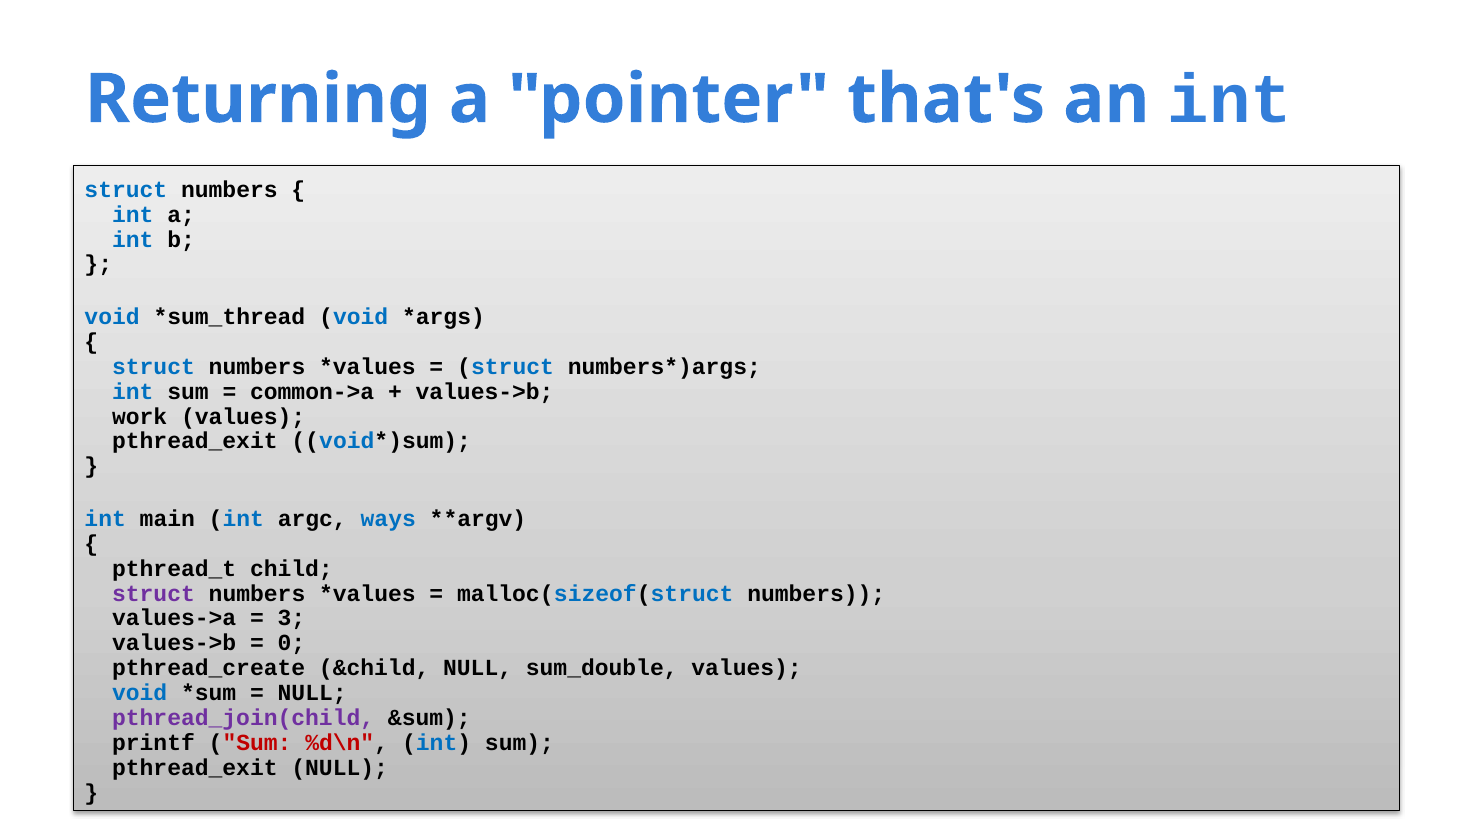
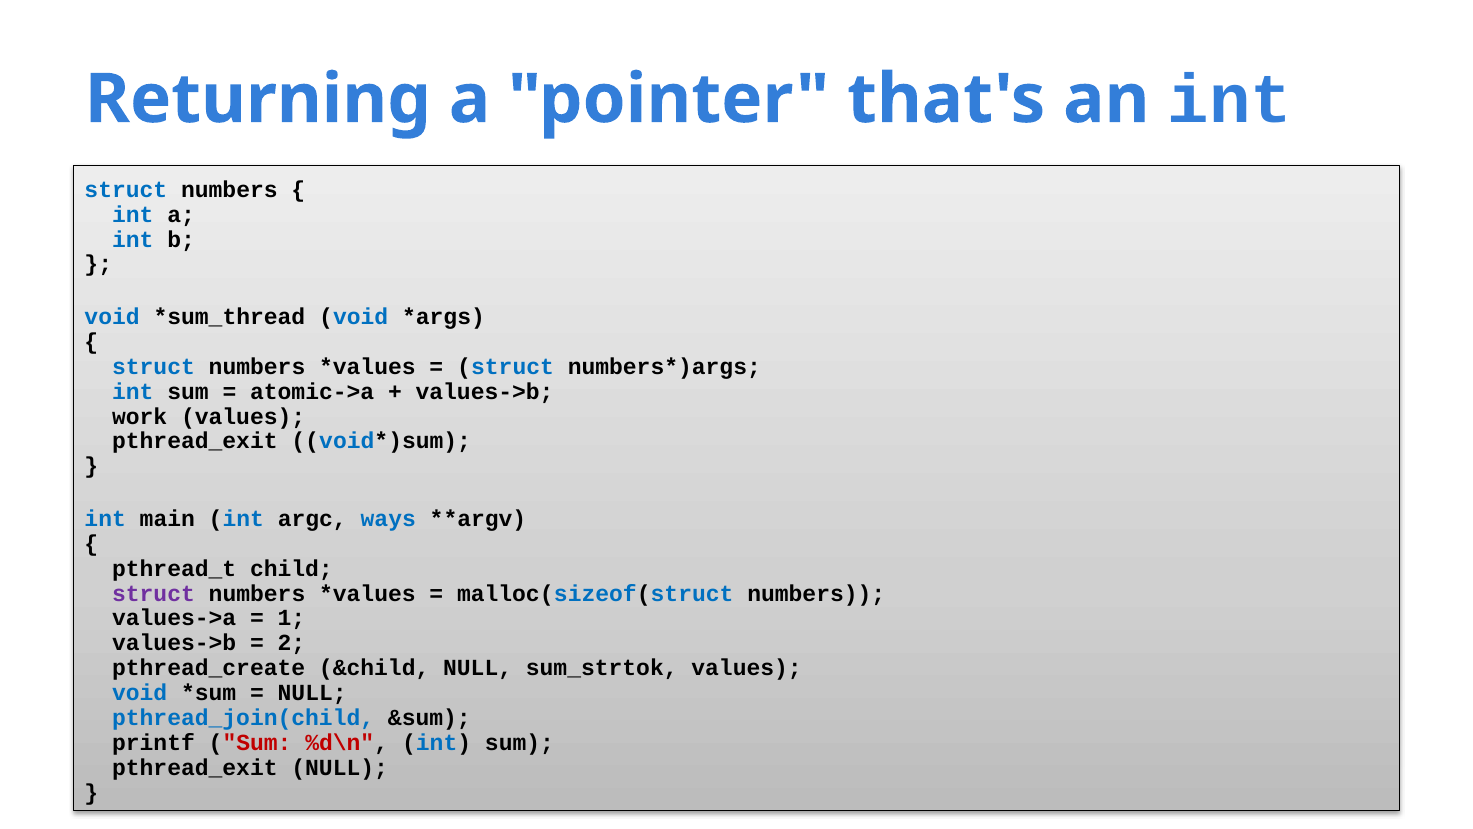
common->a: common->a -> atomic->a (312, 391)
3: 3 -> 1 (291, 618)
0: 0 -> 2 (291, 643)
sum_double: sum_double -> sum_strtok (602, 668)
pthread_join(child colour: purple -> blue (243, 718)
